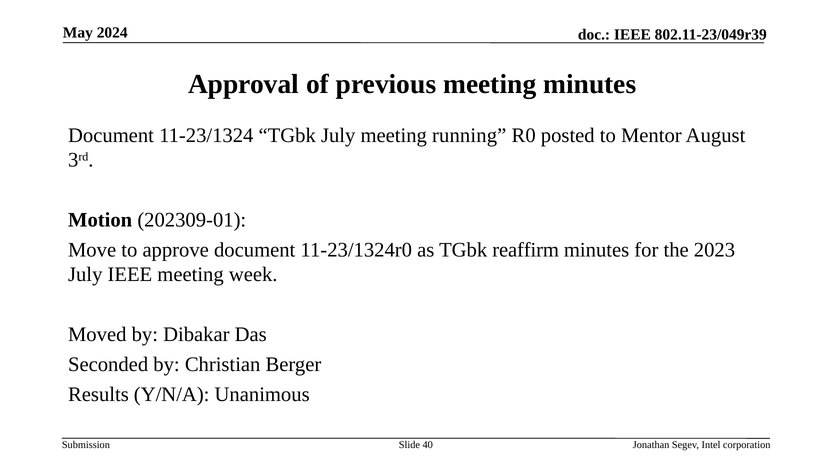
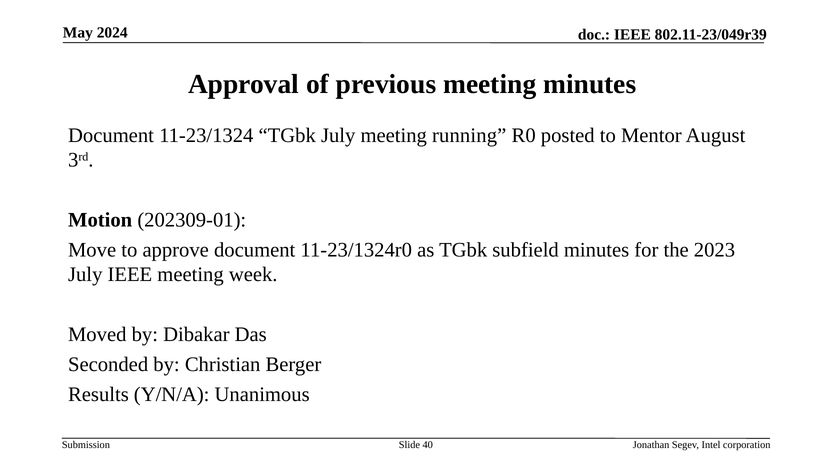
reaffirm: reaffirm -> subfield (526, 250)
